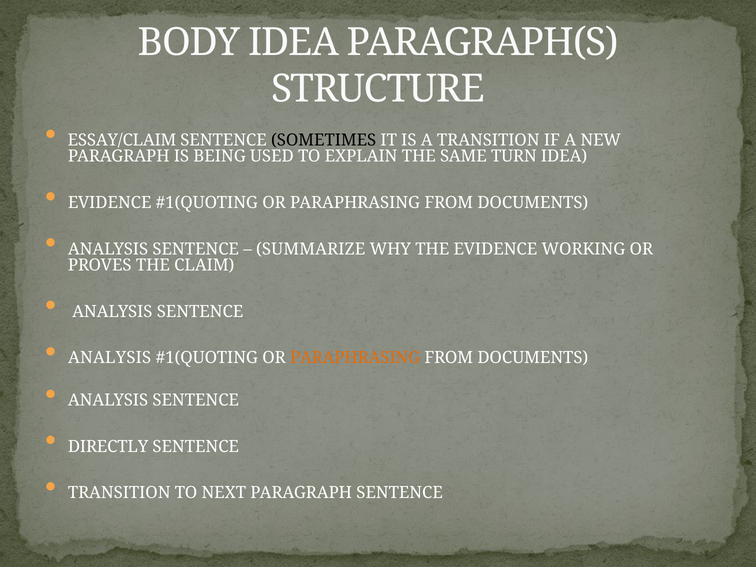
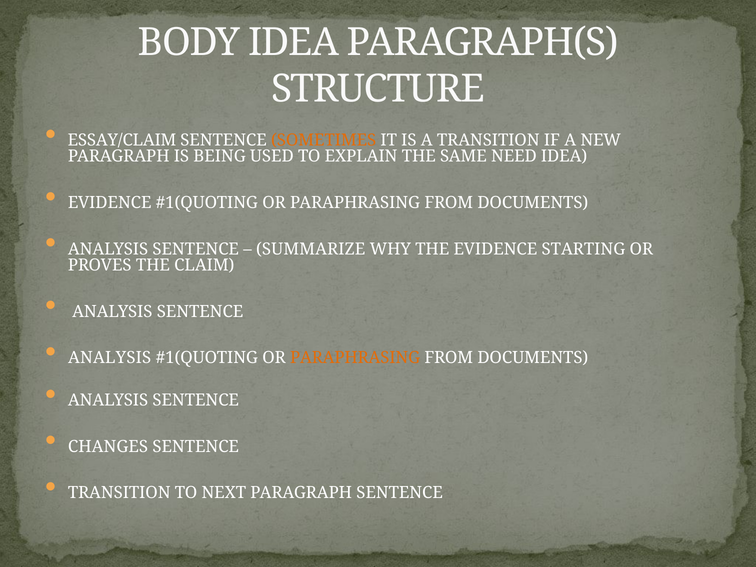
SOMETIMES colour: black -> orange (324, 140)
TURN: TURN -> NEED (514, 156)
WORKING: WORKING -> STARTING (583, 249)
DIRECTLY: DIRECTLY -> CHANGES (108, 447)
